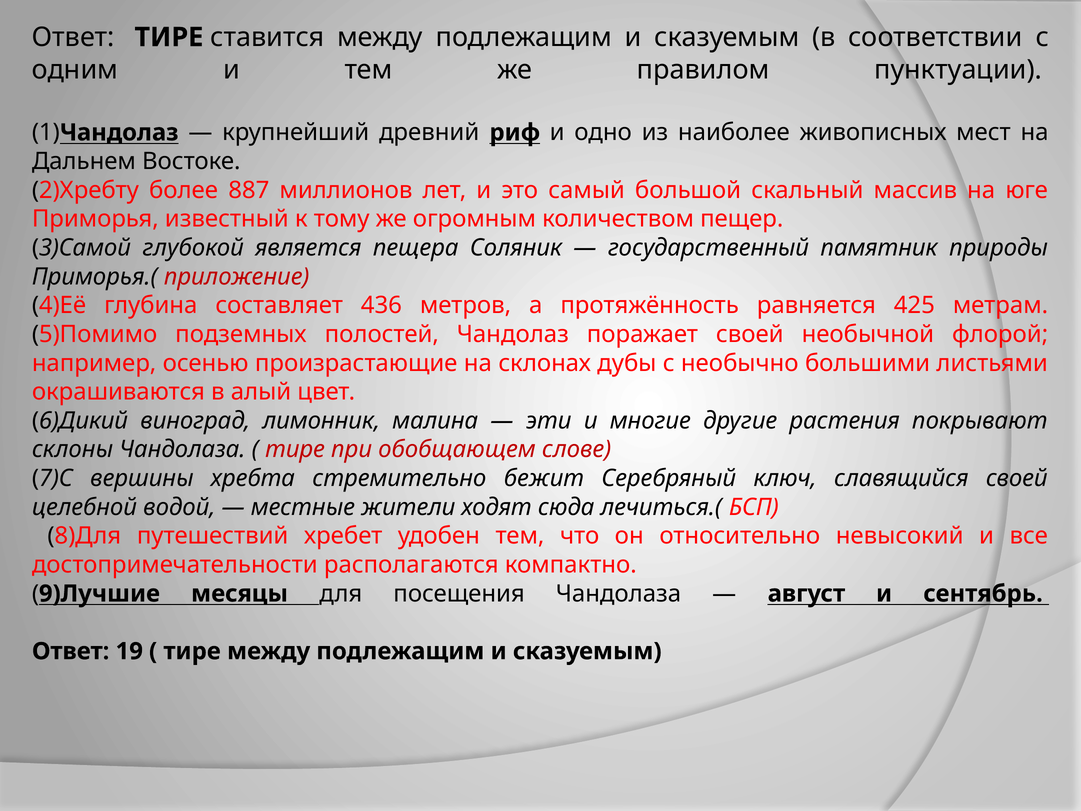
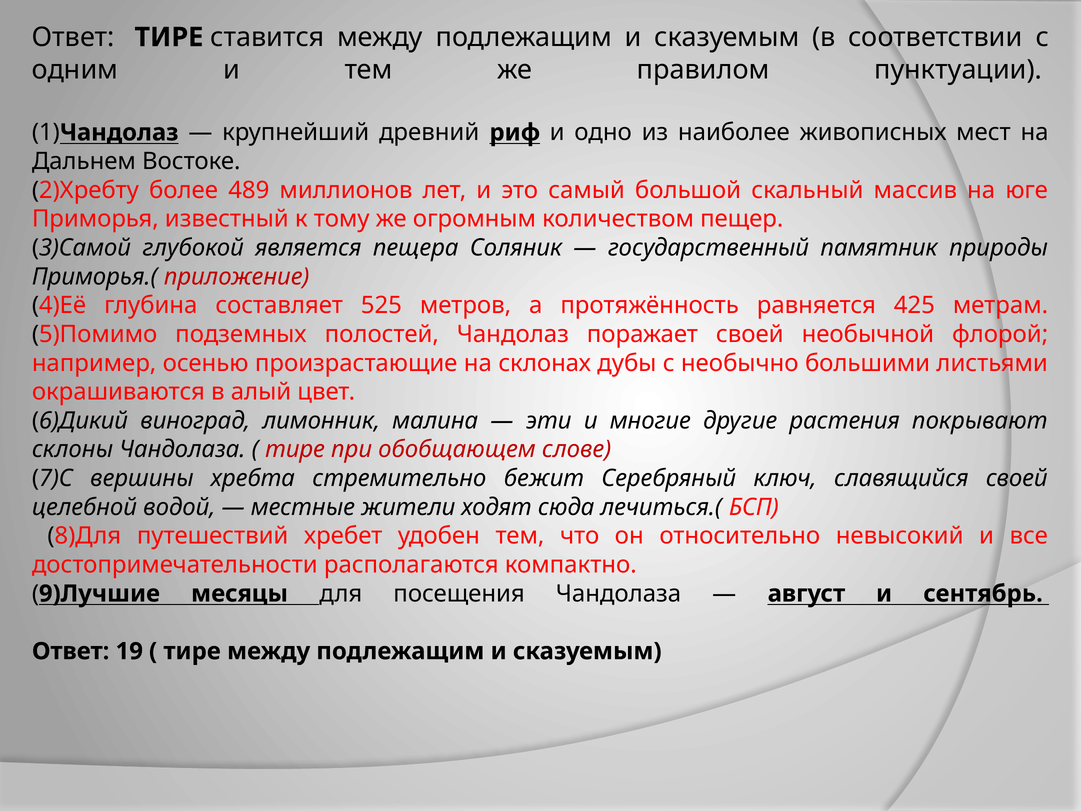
887: 887 -> 489 (249, 190)
436: 436 -> 525 (381, 305)
